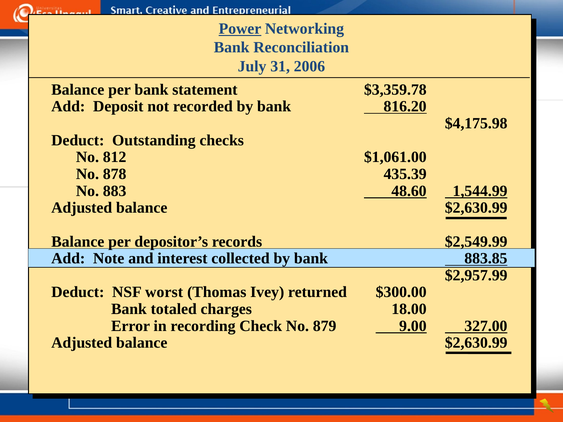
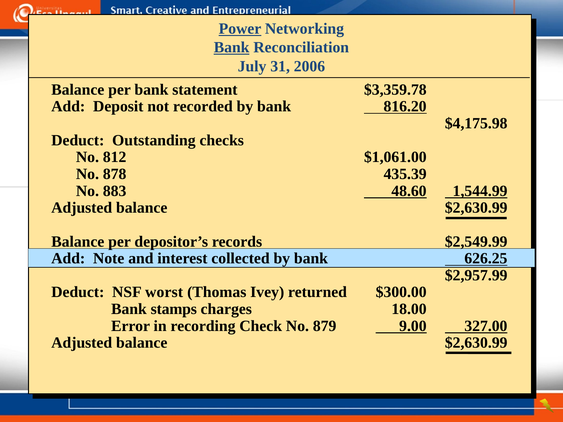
Bank underline: none -> present (232, 48)
883.85: 883.85 -> 626.25 (486, 259)
totaled: totaled -> stamps (174, 309)
